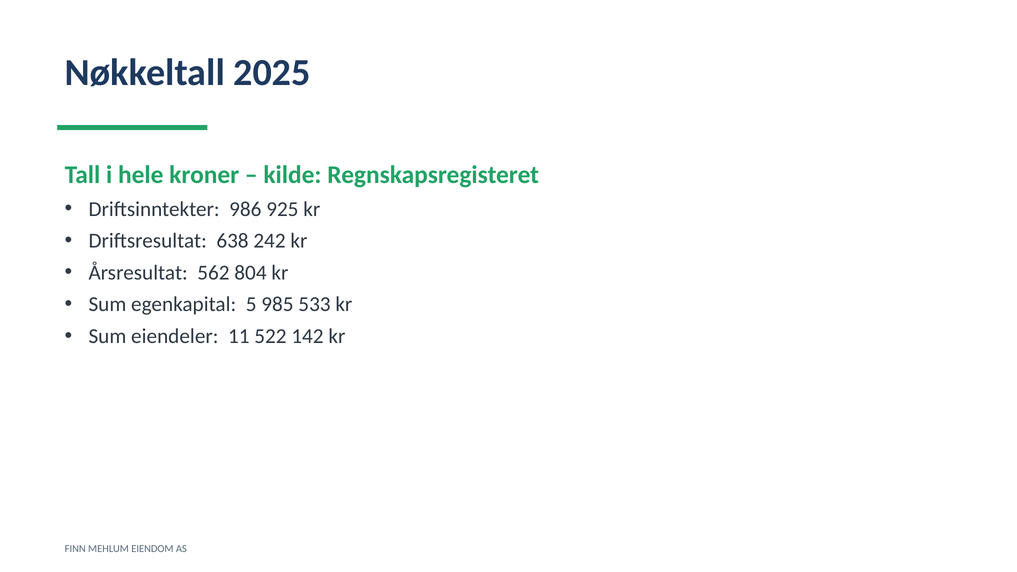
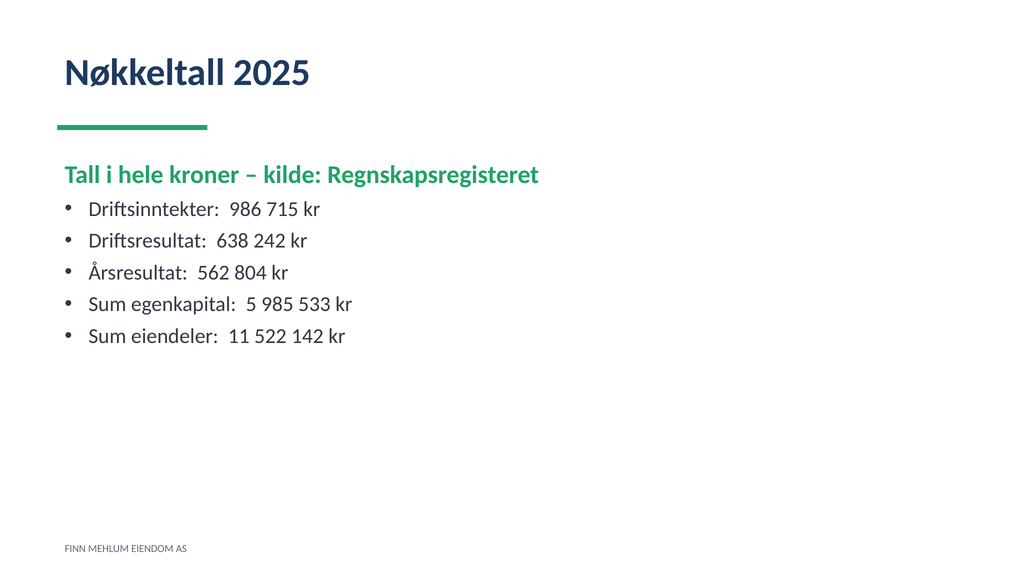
925: 925 -> 715 (282, 209)
